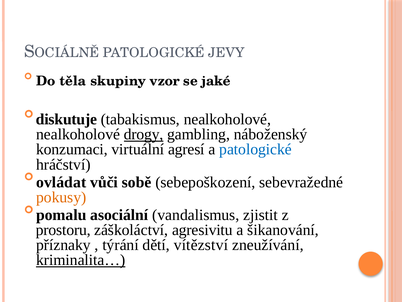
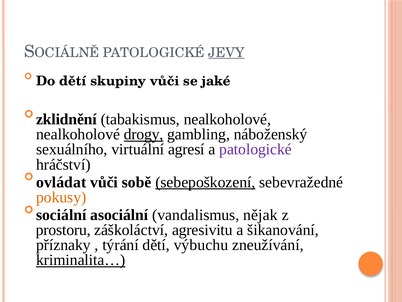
JEVY underline: none -> present (226, 53)
Do těla: těla -> dětí (73, 81)
skupiny vzor: vzor -> vůči (165, 81)
diskutuje: diskutuje -> zklidnění (66, 119)
konzumaci: konzumaci -> sexuálního (72, 149)
patologické colour: blue -> purple (256, 149)
sebepoškození underline: none -> present (205, 182)
pomalu: pomalu -> sociální (61, 215)
zjistit: zjistit -> nějak (260, 215)
vítězství: vítězství -> výbuchu (201, 245)
